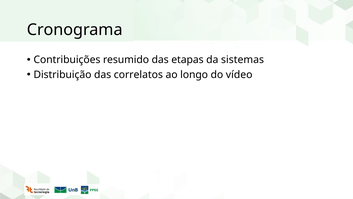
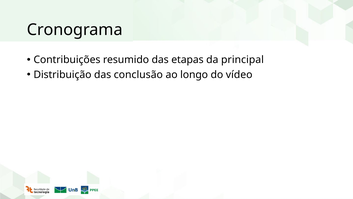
sistemas: sistemas -> principal (242, 60)
correlatos: correlatos -> conclusão (138, 74)
